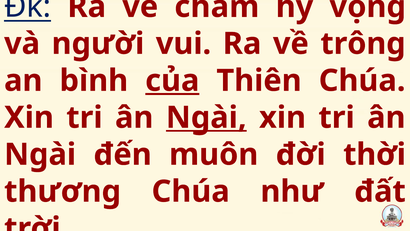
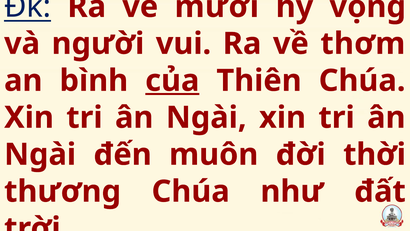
châm: châm -> mười (217, 7)
trông: trông -> thơm (363, 44)
Ngài underline: present -> none (206, 117)
